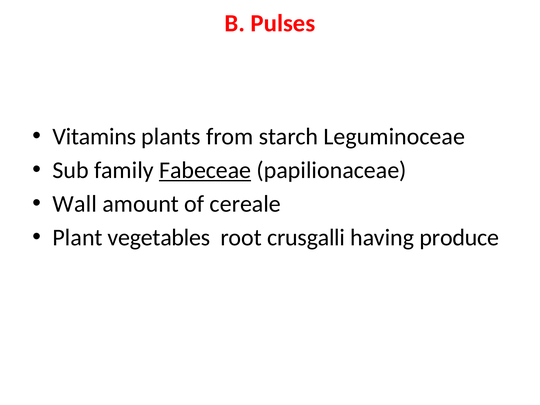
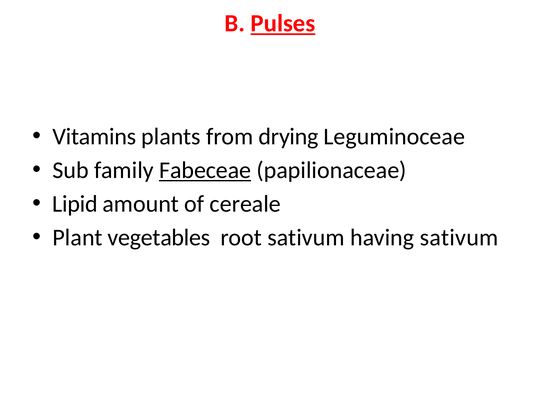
Pulses underline: none -> present (283, 23)
starch: starch -> drying (289, 137)
Wall: Wall -> Lipid (75, 204)
root crusgalli: crusgalli -> sativum (306, 237)
having produce: produce -> sativum (459, 237)
